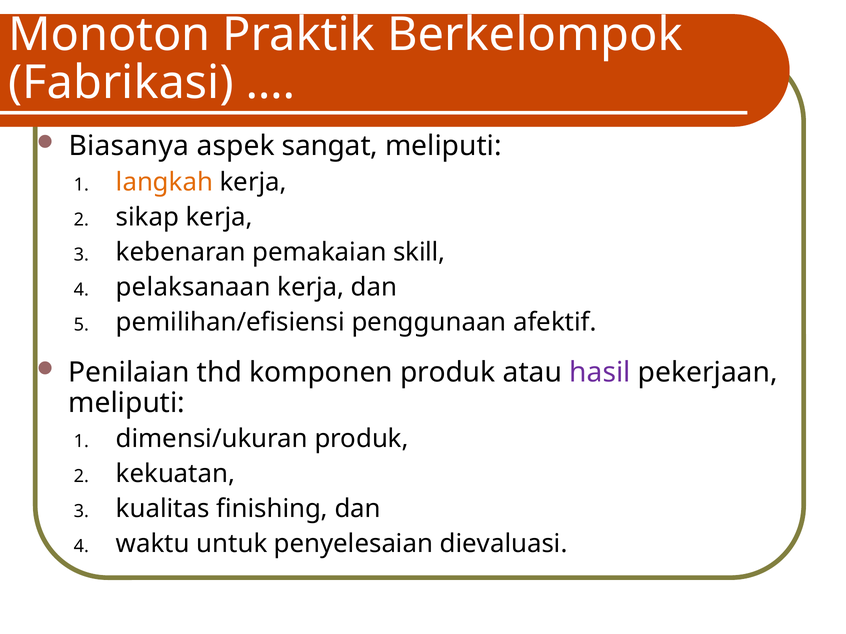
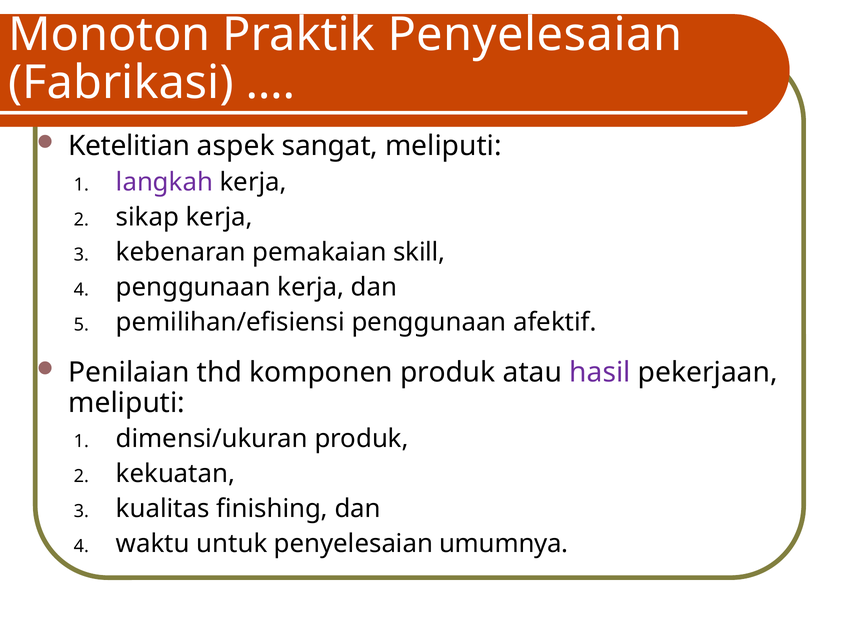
Praktik Berkelompok: Berkelompok -> Penyelesaian (535, 35)
Biasanya: Biasanya -> Ketelitian (129, 146)
langkah colour: orange -> purple (164, 182)
pelaksanaan: pelaksanaan -> penggunaan (193, 287)
dievaluasi: dievaluasi -> umumnya (504, 544)
